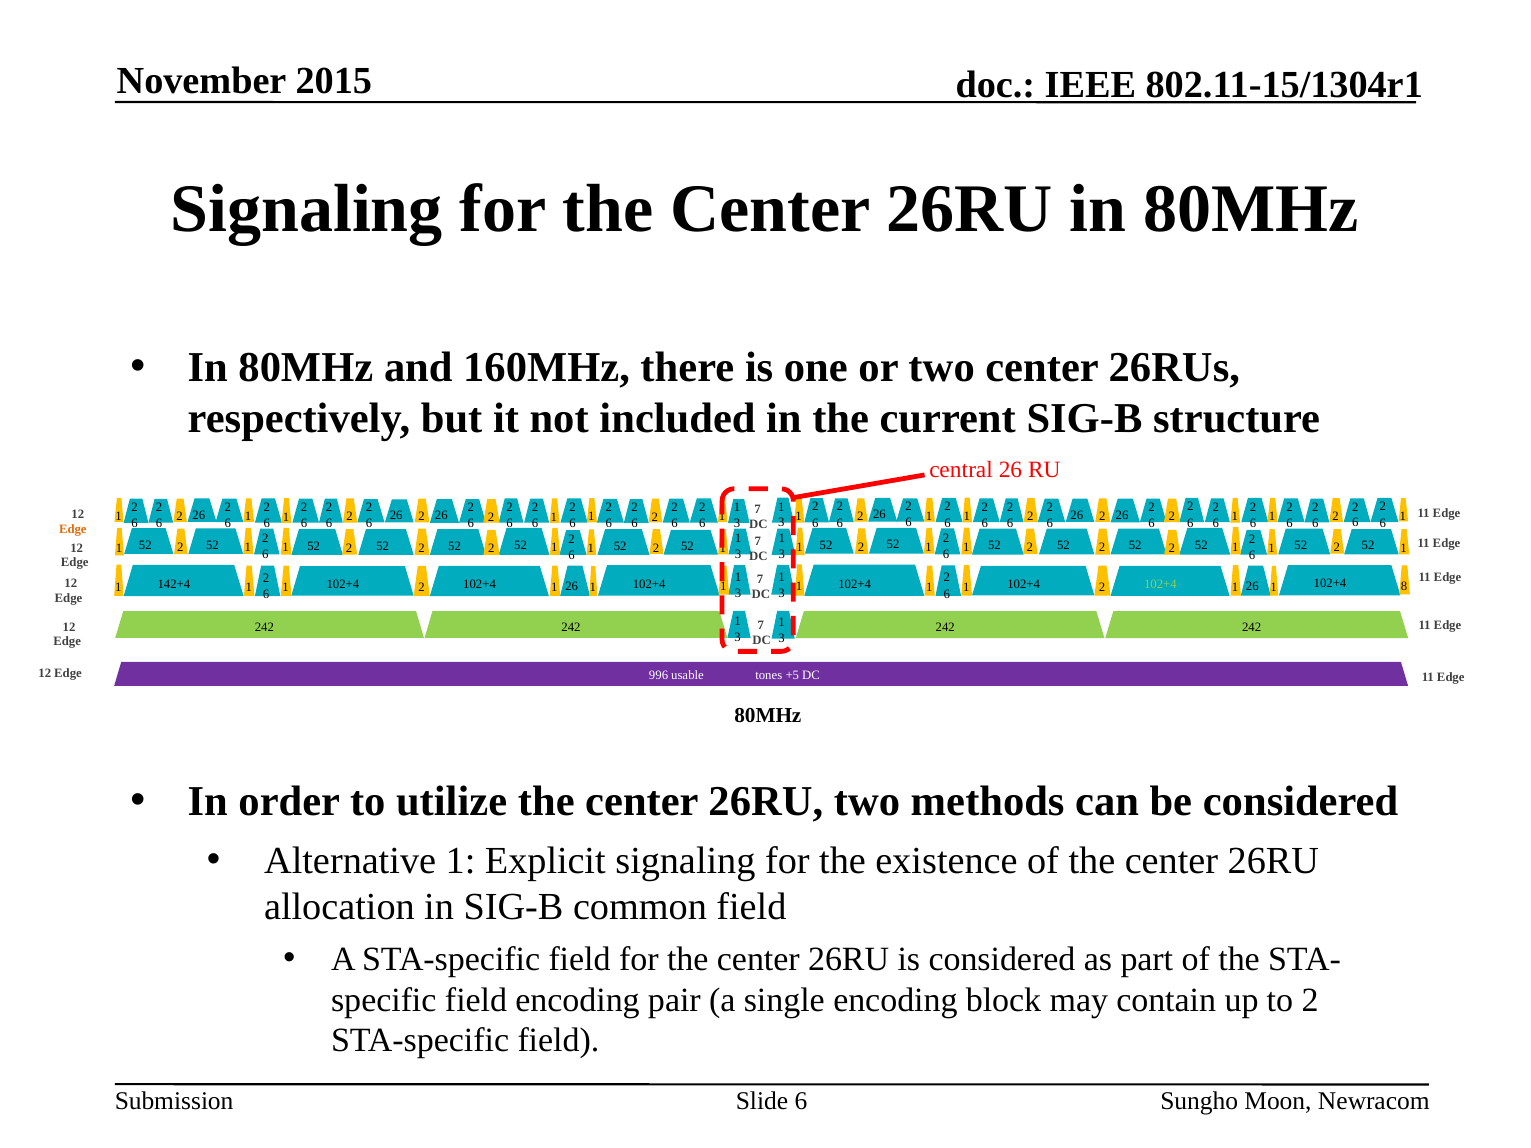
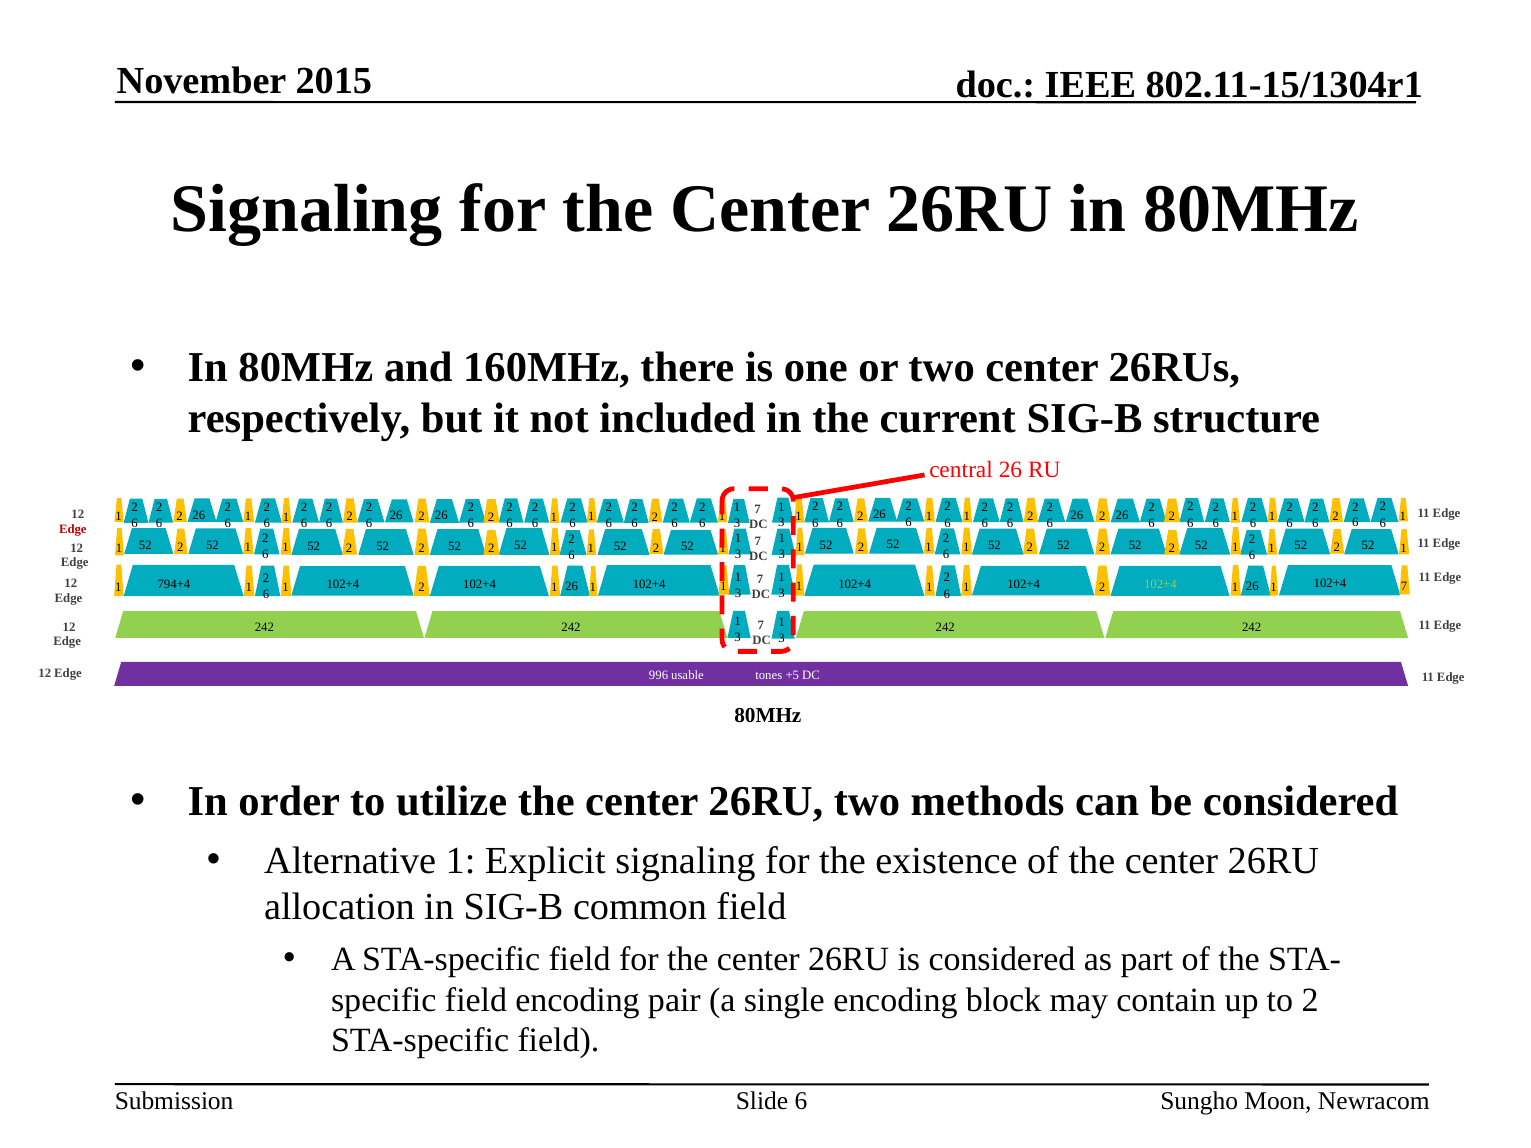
Edge colour: orange -> red (73, 529)
142+4: 142+4 -> 794+4 (174, 584)
2 8: 8 -> 7 (1404, 587)
